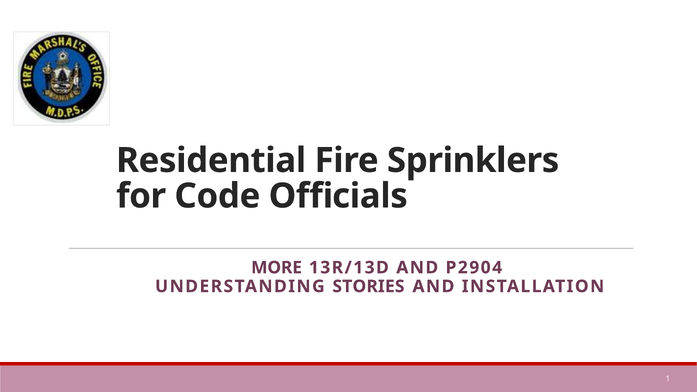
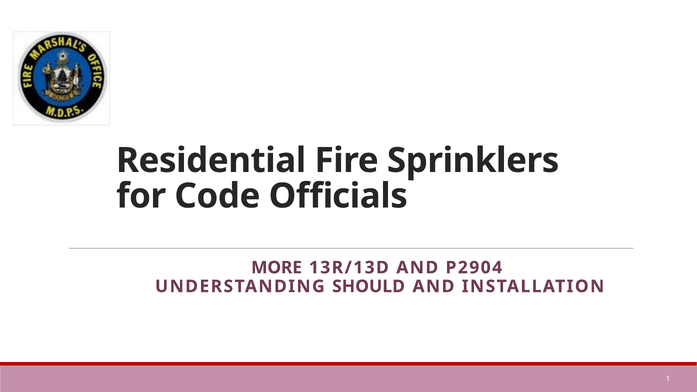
STORIES: STORIES -> SHOULD (369, 286)
